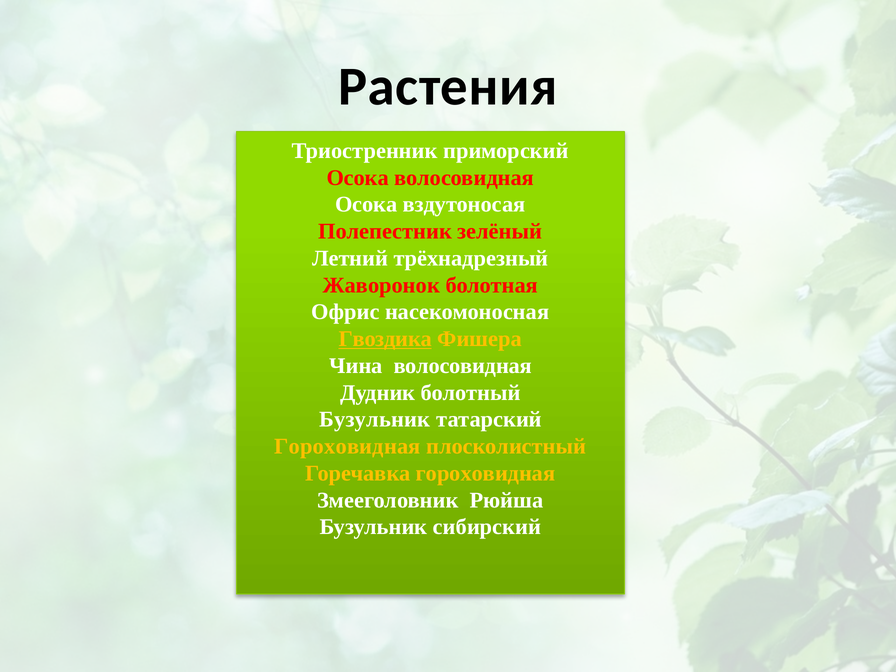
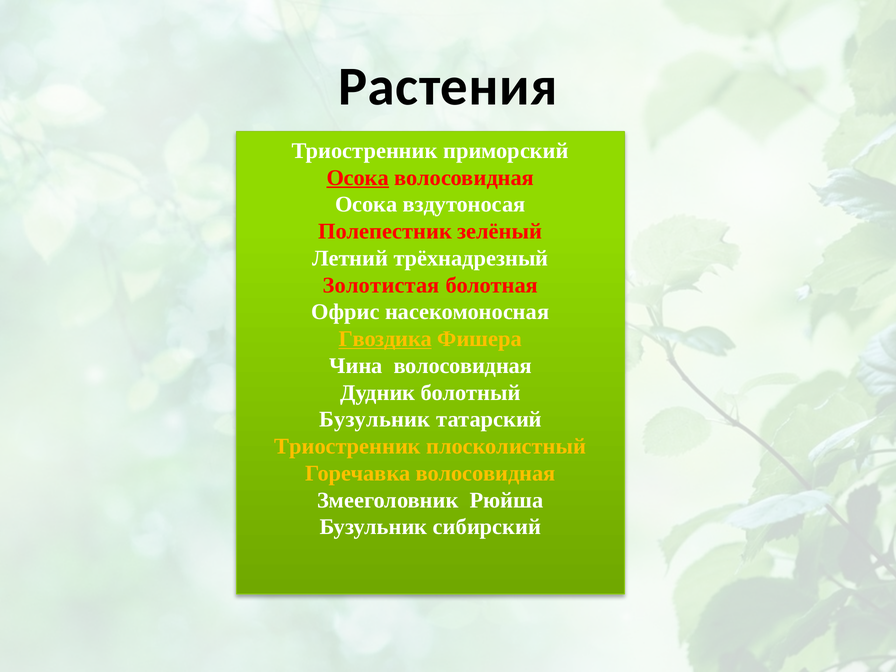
Осока underline: none -> present (358, 178)
Жаворонок: Жаворонок -> Золотистая (381, 285)
Гороховидная: Гороховидная -> Триостренник (348, 446)
Горечавка гороховидная: гороховидная -> волосовидная (486, 473)
